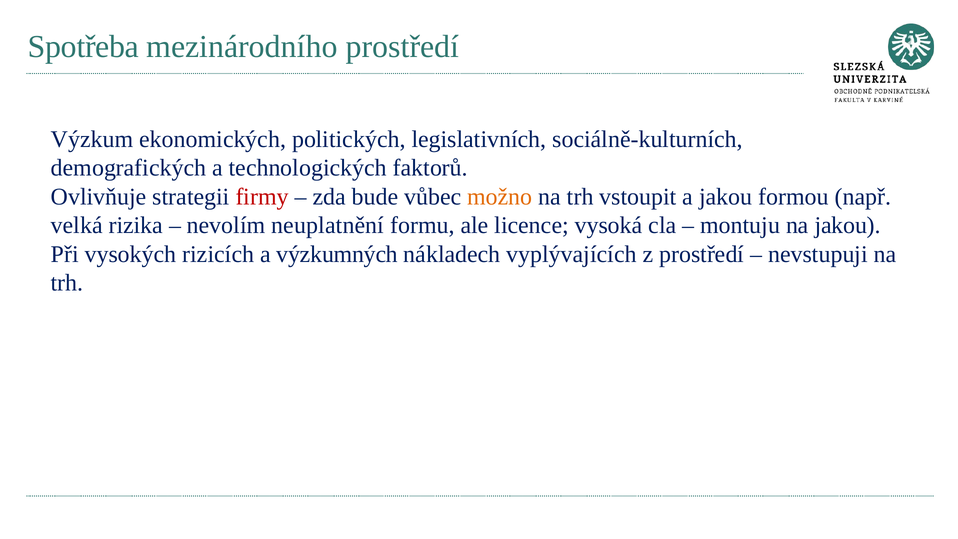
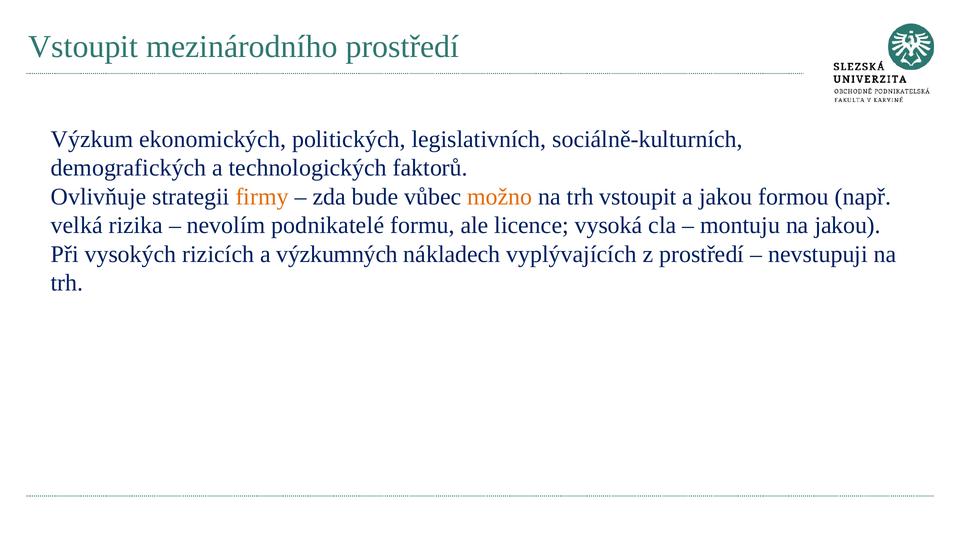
Spotřeba: Spotřeba -> Vstoupit (83, 47)
firmy colour: red -> orange (262, 197)
neuplatnění: neuplatnění -> podnikatelé (328, 226)
